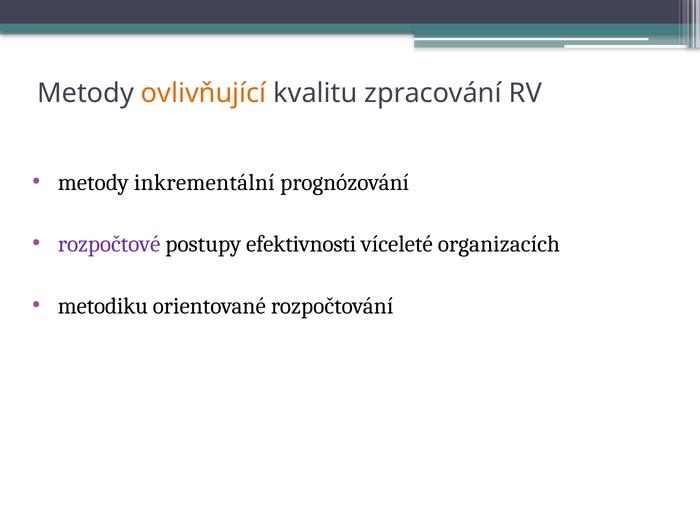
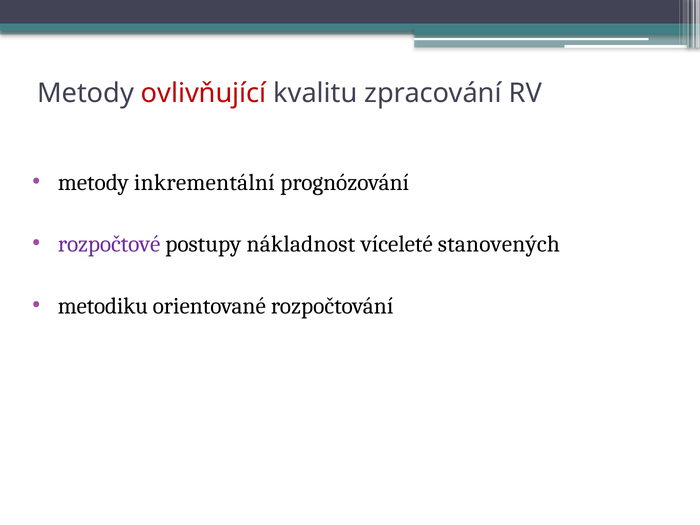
ovlivňující colour: orange -> red (204, 94)
efektivnosti: efektivnosti -> nákladnost (301, 244)
organizacích: organizacích -> stanovených (499, 244)
